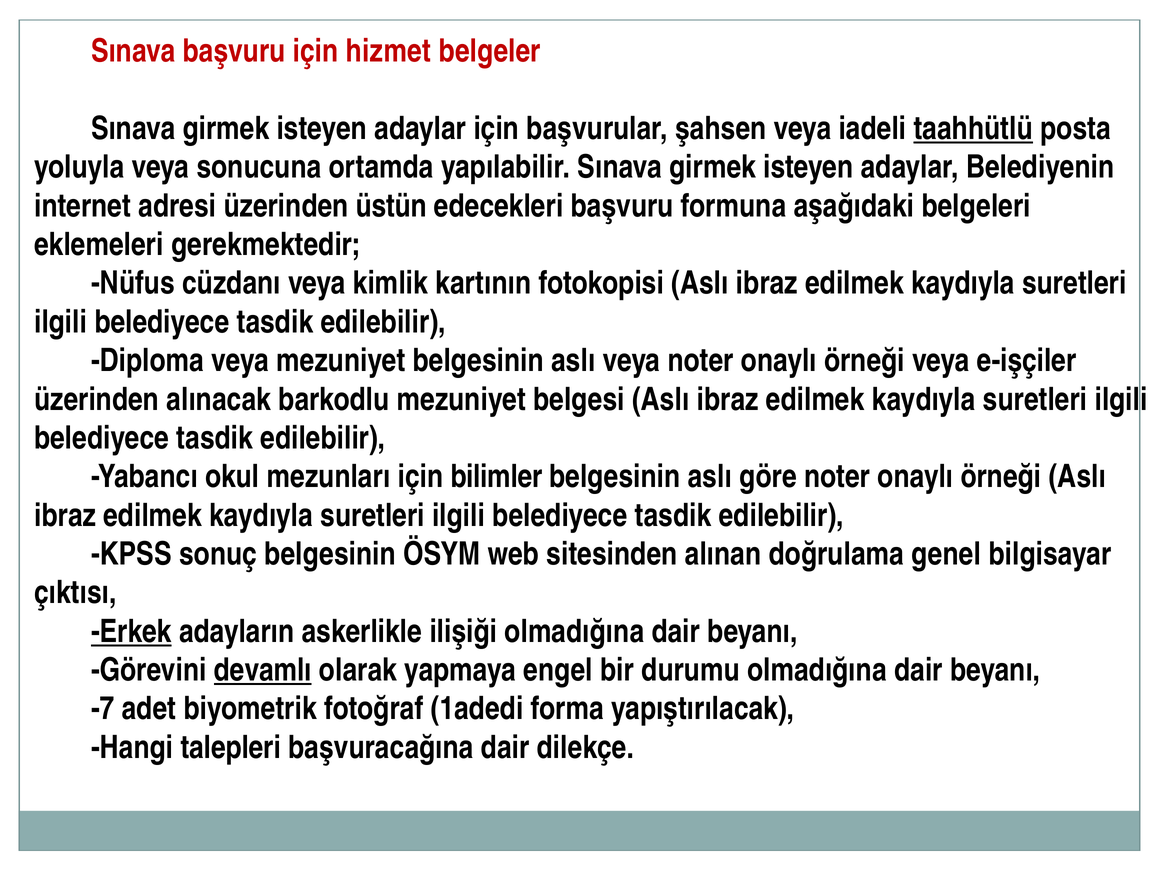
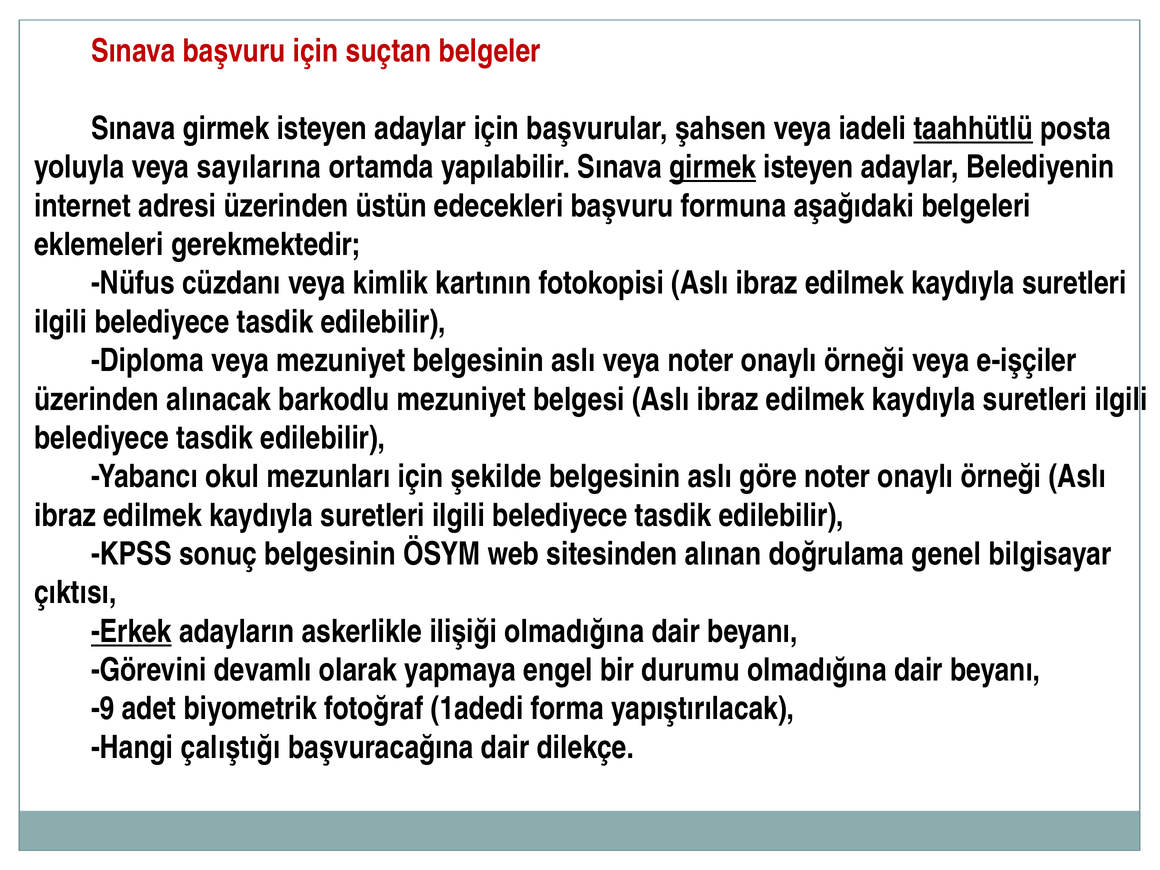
hizmet: hizmet -> suçtan (389, 51)
sonucuna: sonucuna -> sayılarına (259, 167)
girmek underline: none -> present (713, 167)
bilimler: bilimler -> şekilde (496, 477)
devamlı underline: present -> none (263, 670)
-7: -7 -> -9 (103, 709)
talepleri: talepleri -> çalıştığı (231, 748)
